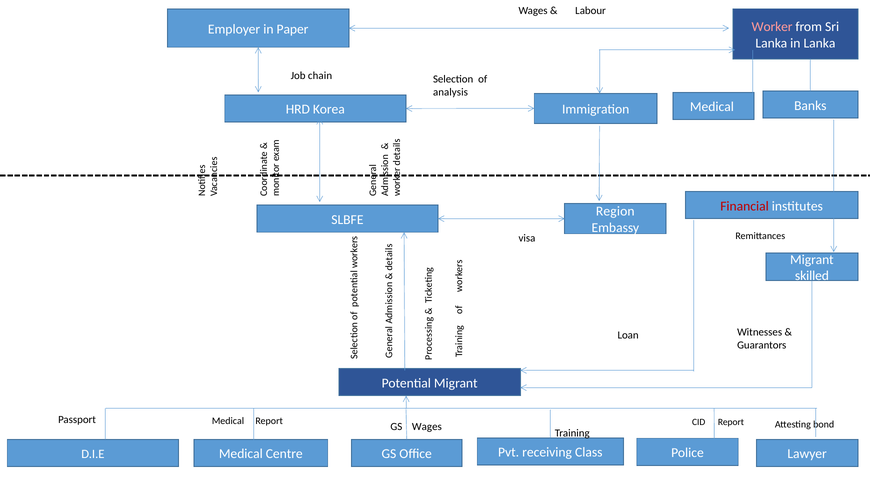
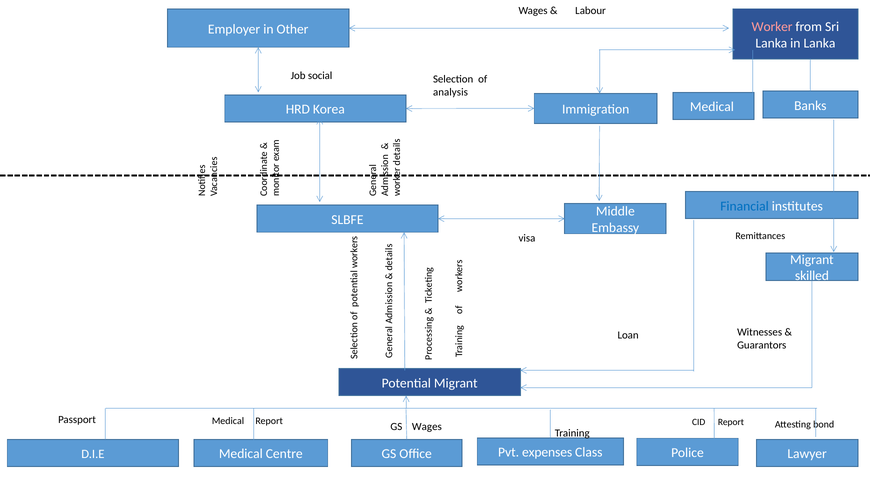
Paper: Paper -> Other (293, 29)
chain: chain -> social (320, 76)
Financial colour: red -> blue (745, 206)
Region: Region -> Middle (615, 212)
receiving: receiving -> expenses (547, 453)
